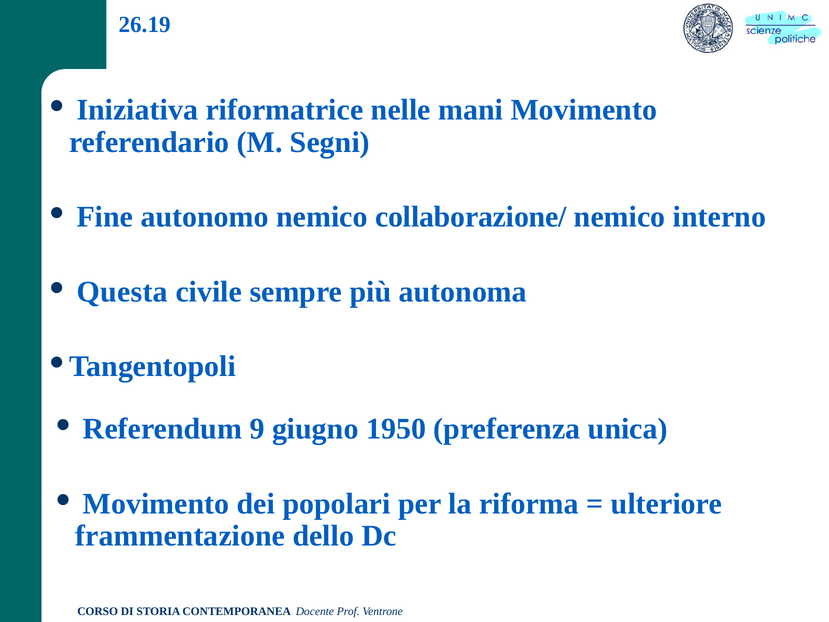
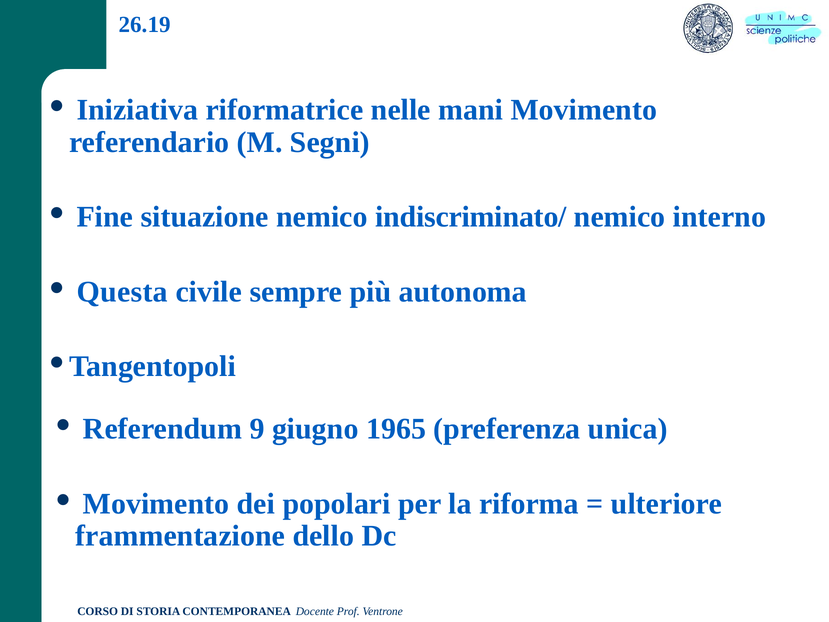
autonomo: autonomo -> situazione (205, 217)
collaborazione/: collaborazione/ -> indiscriminato/ (471, 217)
1950: 1950 -> 1965 (396, 429)
